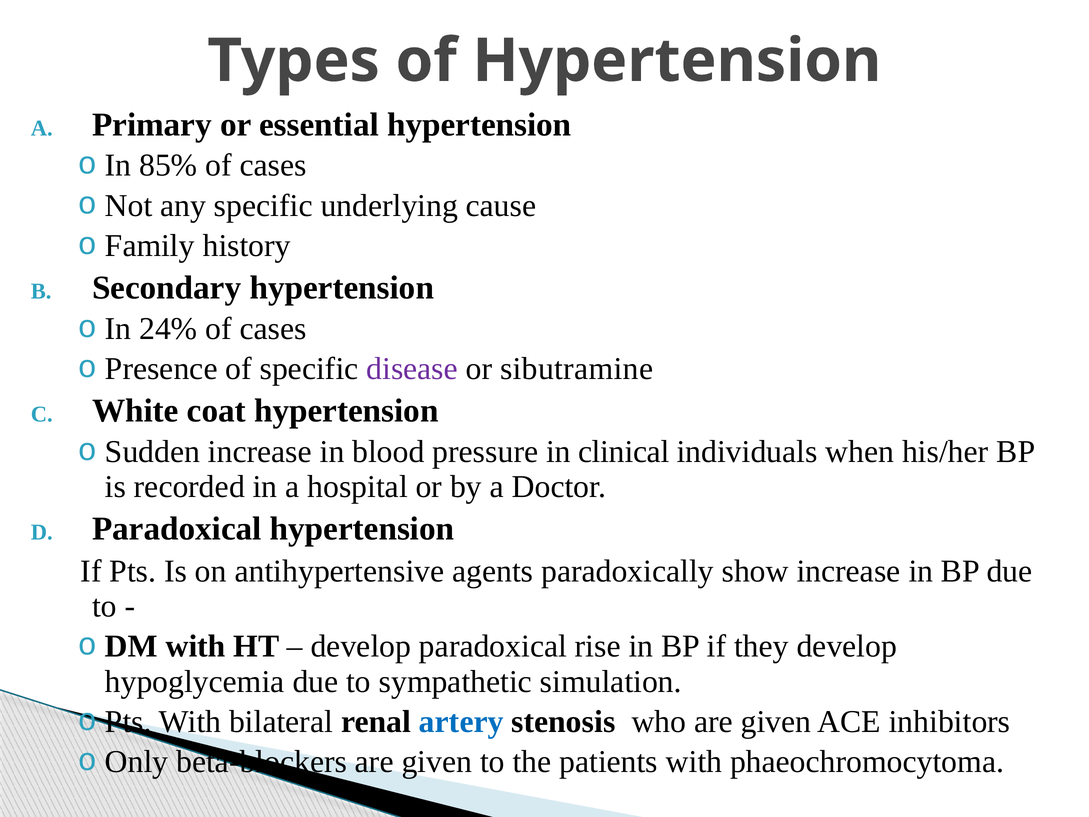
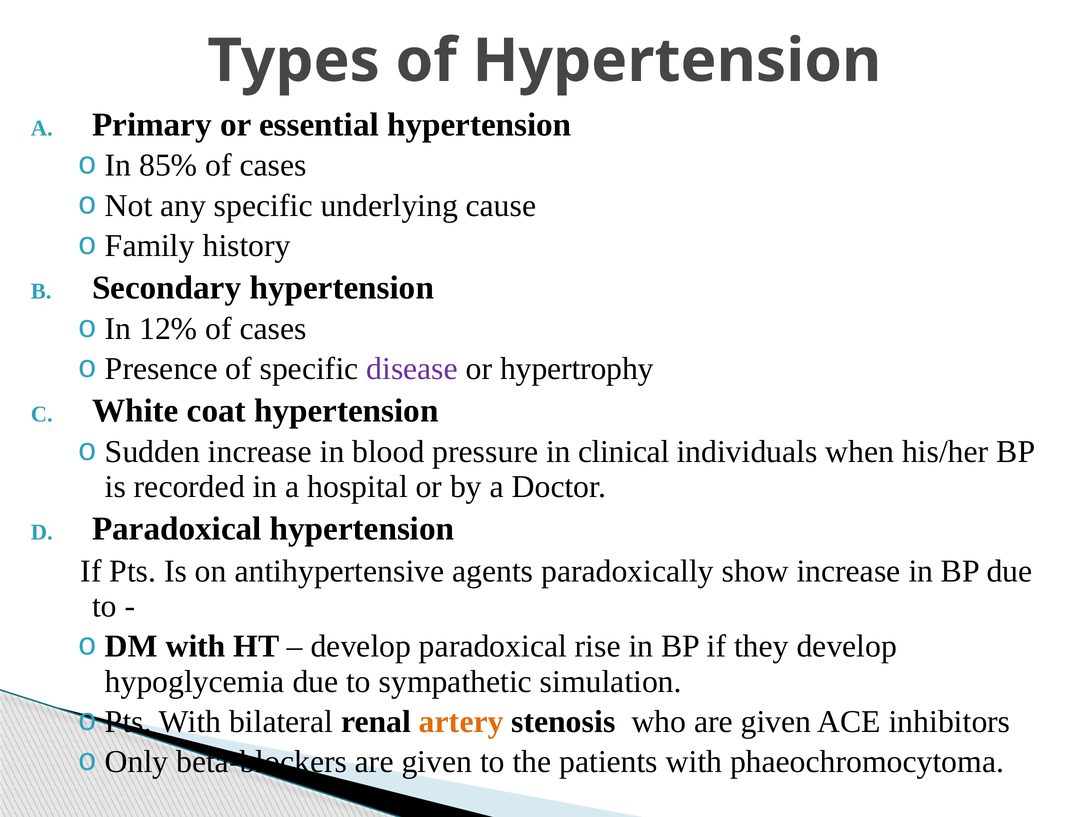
24%: 24% -> 12% (168, 329)
sibutramine: sibutramine -> hypertrophy (577, 369)
artery colour: blue -> orange (461, 722)
